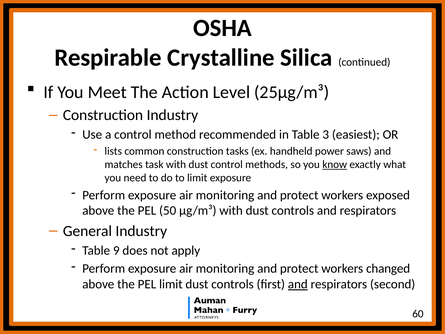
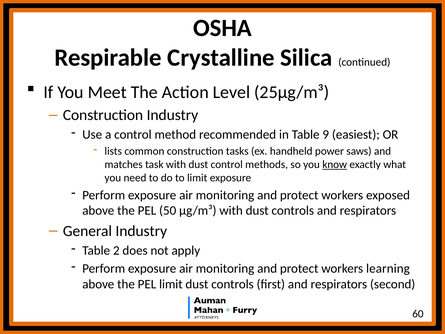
3: 3 -> 9 (326, 135)
9: 9 -> 2 (116, 250)
changed: changed -> learning (388, 268)
and underline: present -> none (298, 284)
